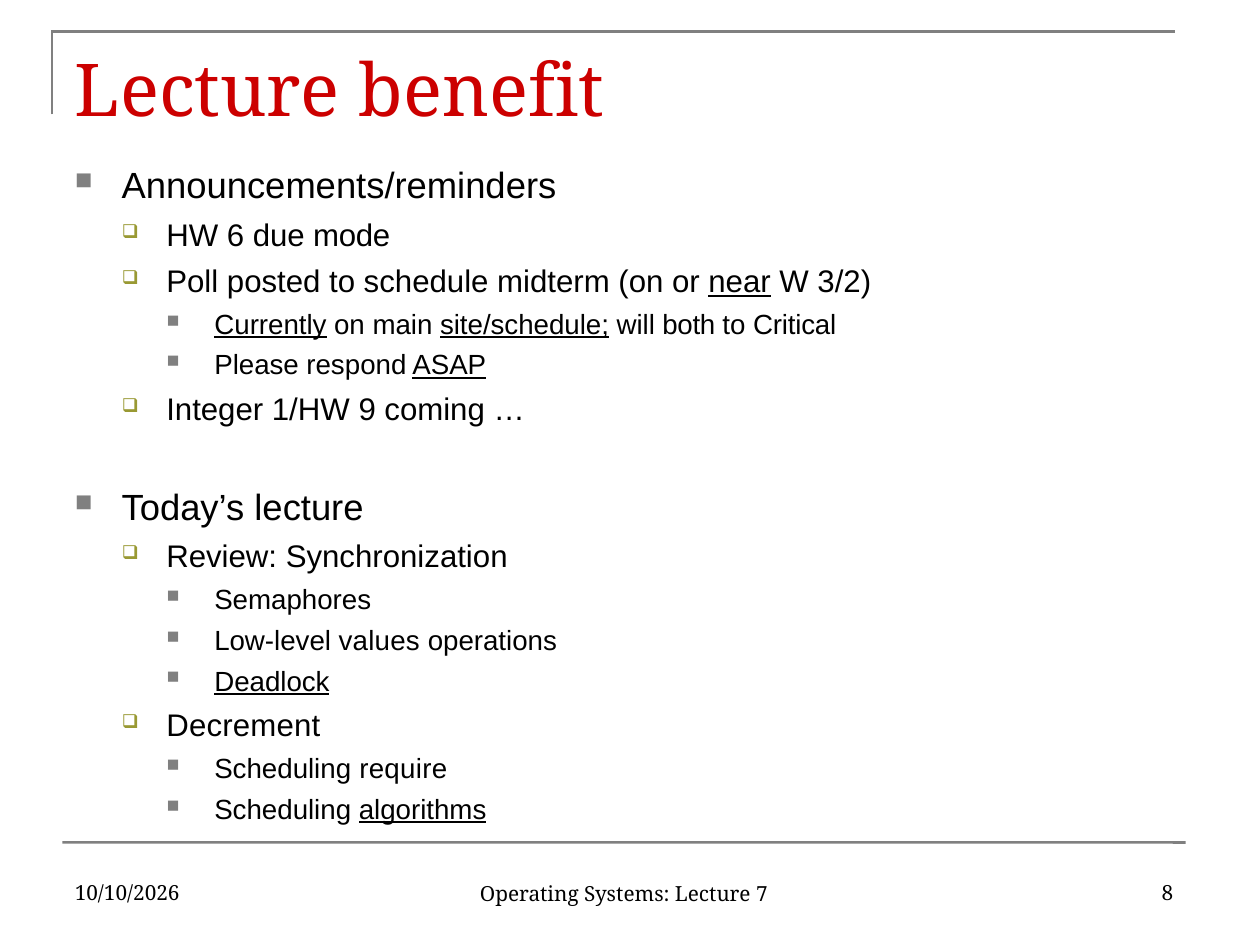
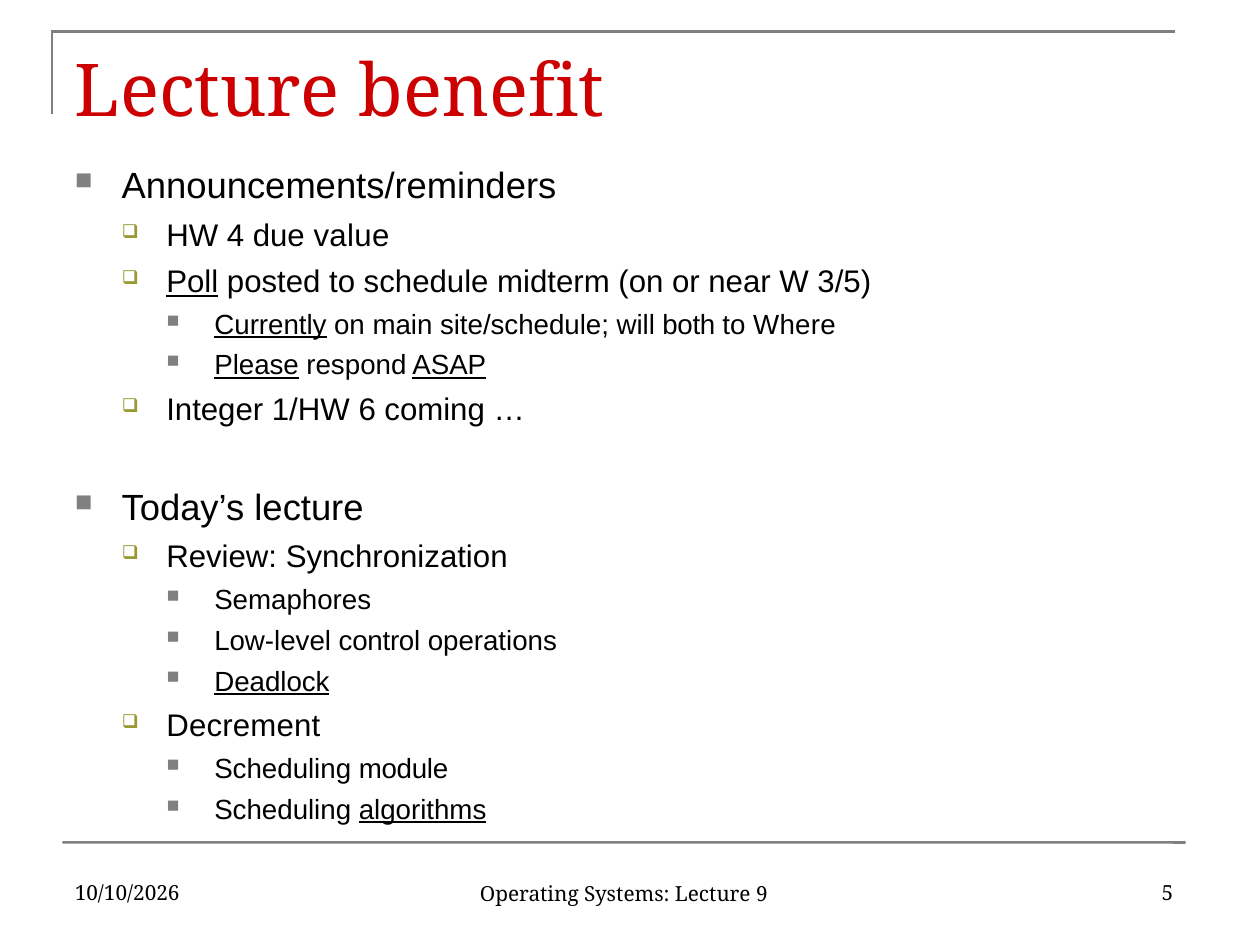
6: 6 -> 4 (235, 236)
mode: mode -> value (351, 236)
Poll underline: none -> present (192, 282)
near underline: present -> none (740, 282)
3/2: 3/2 -> 3/5 (844, 282)
site/schedule underline: present -> none (525, 325)
Critical: Critical -> Where (794, 325)
Please underline: none -> present (257, 366)
9: 9 -> 6 (367, 410)
values: values -> control (379, 641)
require: require -> module (403, 769)
8: 8 -> 5 (1167, 894)
7: 7 -> 9 (762, 895)
